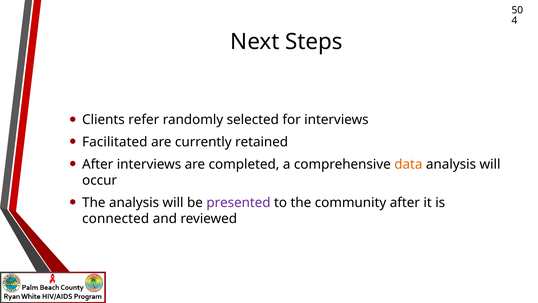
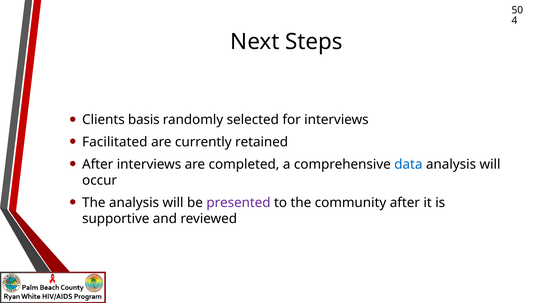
refer: refer -> basis (144, 120)
data colour: orange -> blue (408, 164)
connected: connected -> supportive (116, 219)
